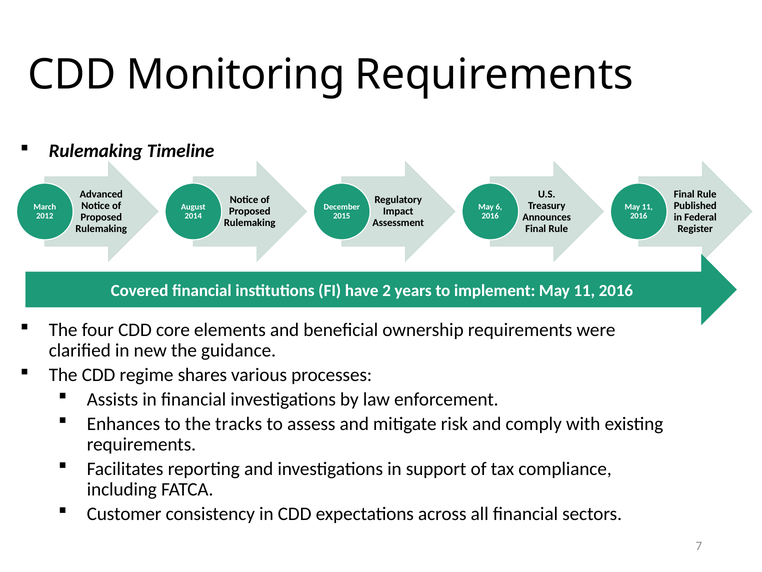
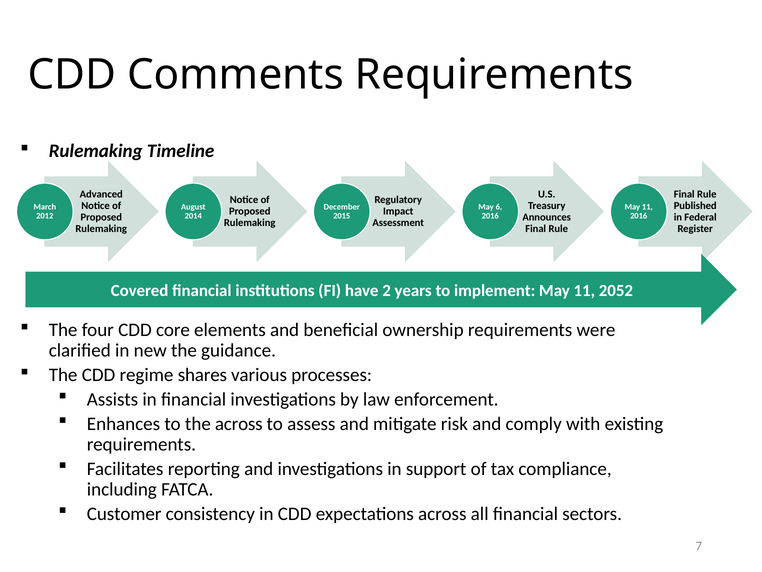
Monitoring: Monitoring -> Comments (236, 75)
implement May 11 2016: 2016 -> 2052 (616, 290)
the tracks: tracks -> across (239, 424)
